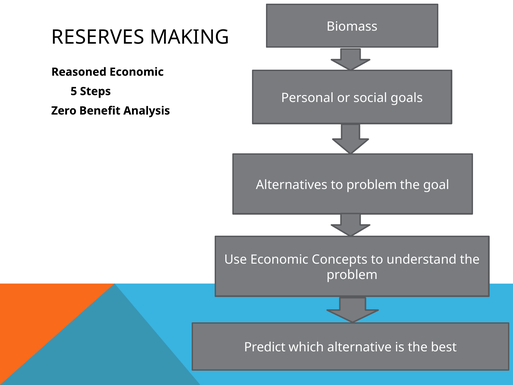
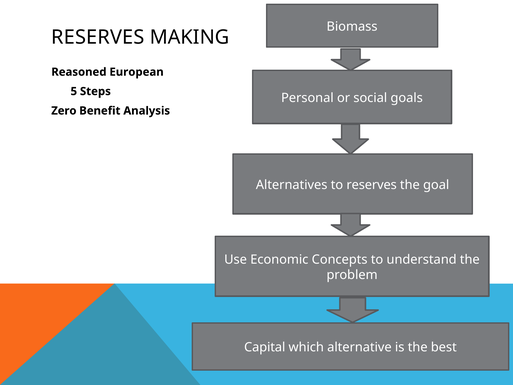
Reasoned Economic: Economic -> European (137, 72)
to problem: problem -> reserves (372, 185)
Predict: Predict -> Capital (265, 347)
